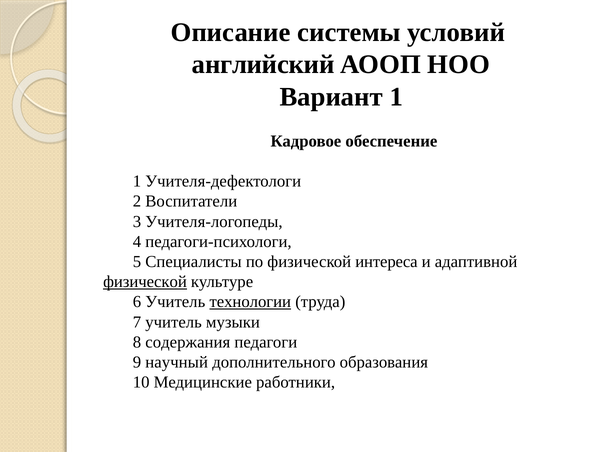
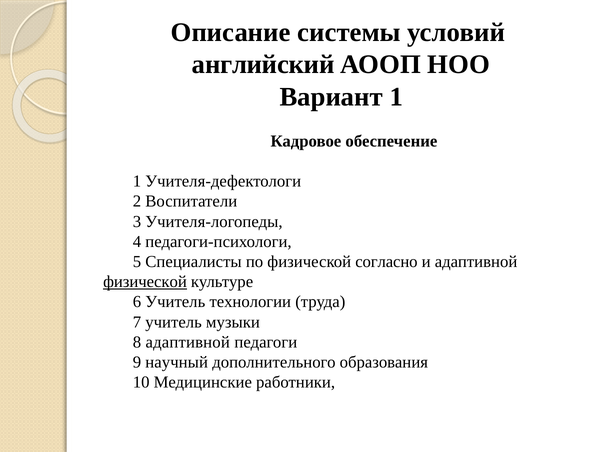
интереса: интереса -> согласно (386, 261)
технологии underline: present -> none (250, 302)
8 содержания: содержания -> адаптивной (188, 342)
